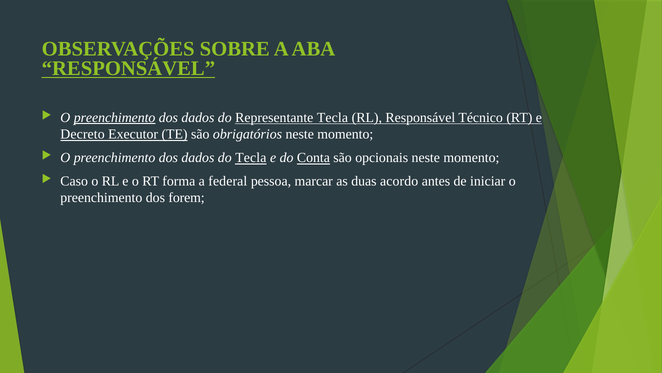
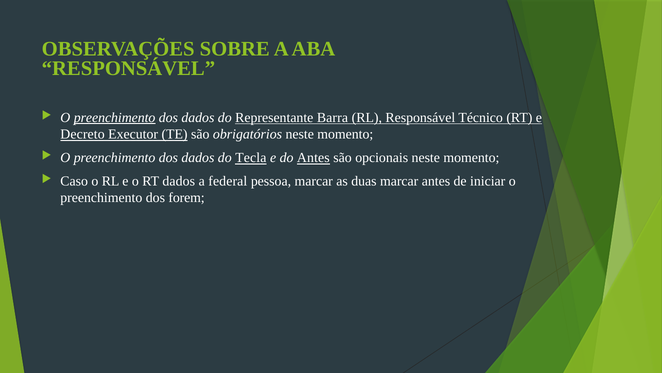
RESPONSÁVEL underline: present -> none (128, 68)
Representante Tecla: Tecla -> Barra (332, 118)
do Conta: Conta -> Antes (313, 158)
RT forma: forma -> dados (179, 181)
duas acordo: acordo -> marcar (399, 181)
